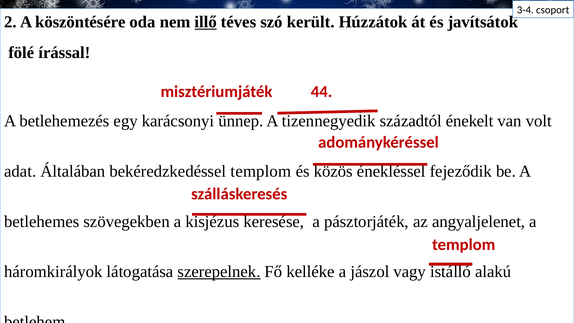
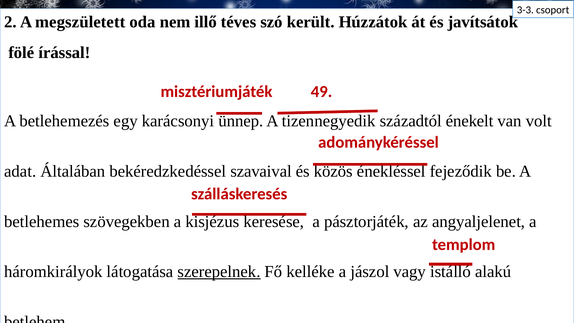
3-4: 3-4 -> 3-3 (525, 10)
köszöntésére: köszöntésére -> megszületett (80, 22)
illő underline: present -> none (206, 22)
44: 44 -> 49 (322, 92)
bekéredzkedéssel templom: templom -> szavaival (261, 171)
